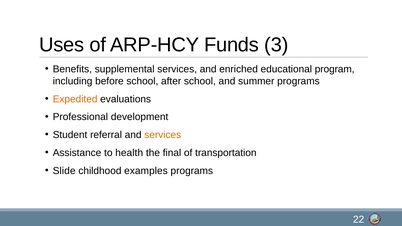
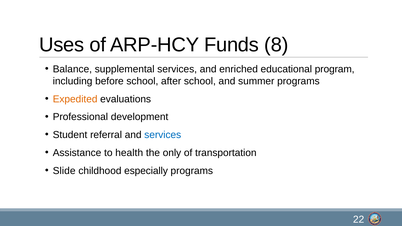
3: 3 -> 8 (276, 45)
Benefits: Benefits -> Balance (72, 69)
services colour: orange -> blue (163, 135)
final: final -> only (172, 153)
examples: examples -> especially (146, 171)
